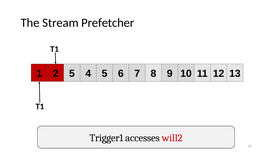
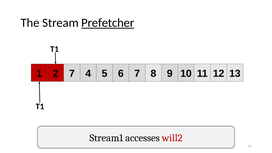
Prefetcher underline: none -> present (108, 23)
2 5: 5 -> 7 (72, 73)
Trigger1: Trigger1 -> Stream1 (106, 138)
